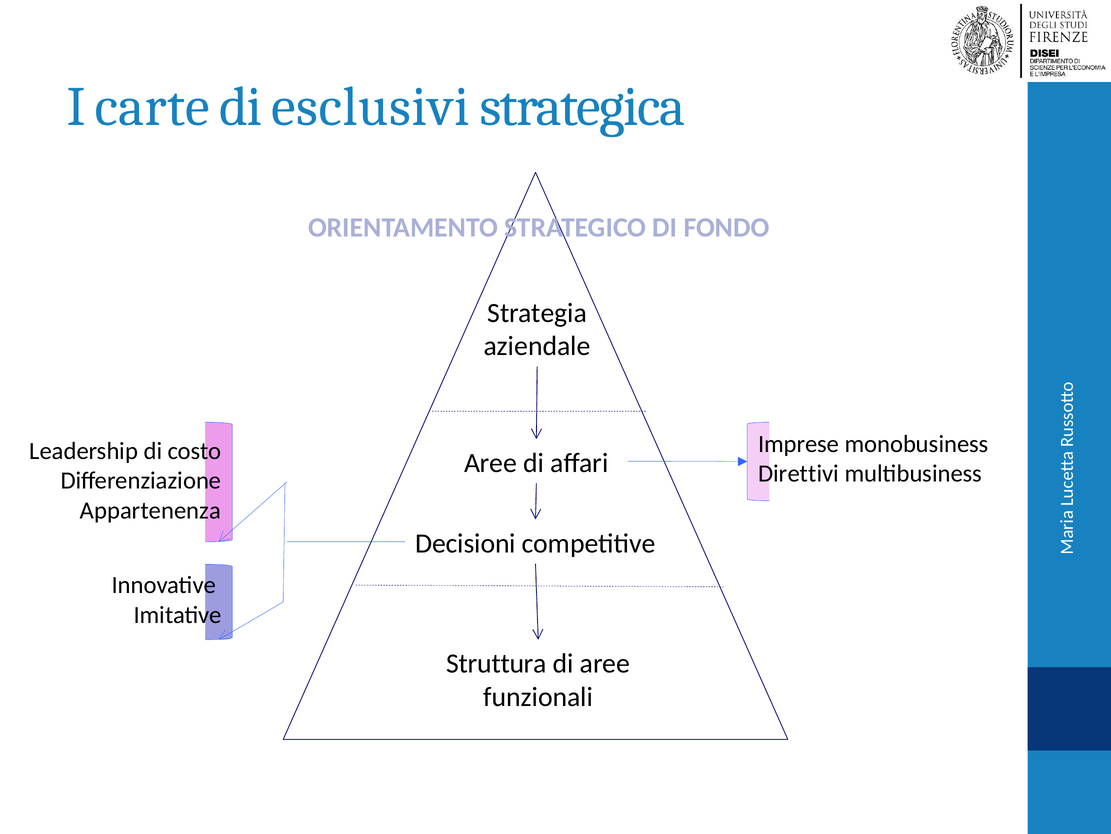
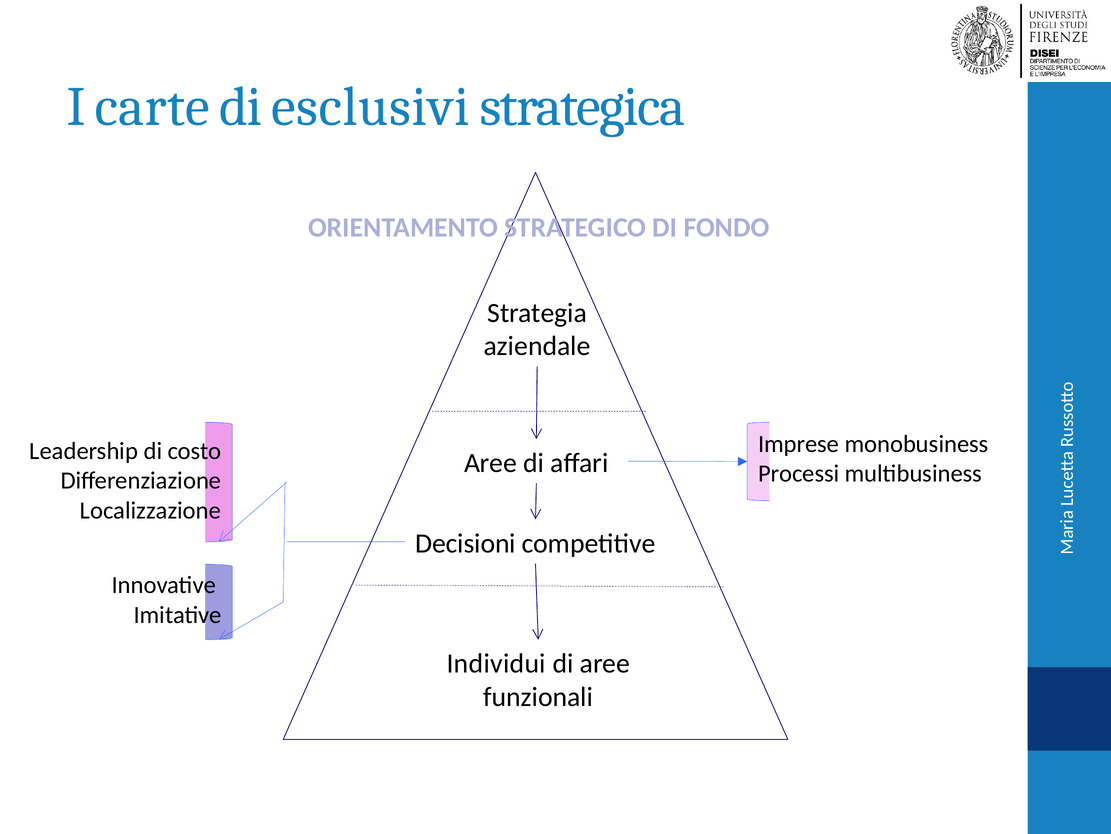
Direttivi: Direttivi -> Processi (799, 473)
Appartenenza: Appartenenza -> Localizzazione (150, 510)
Struttura: Struttura -> Individui (496, 663)
